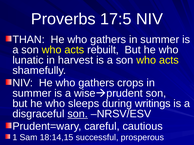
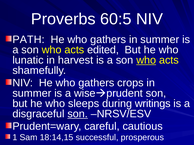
17:5: 17:5 -> 60:5 (116, 19)
THAN: THAN -> PATH (29, 40)
rebuilt: rebuilt -> edited (103, 50)
who underline: none -> present (146, 60)
